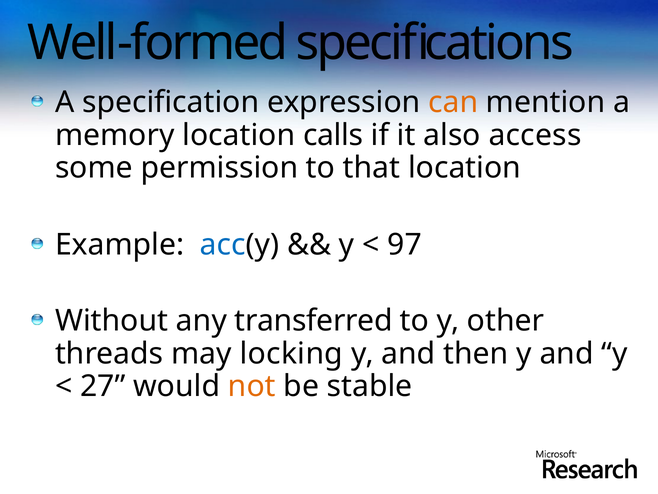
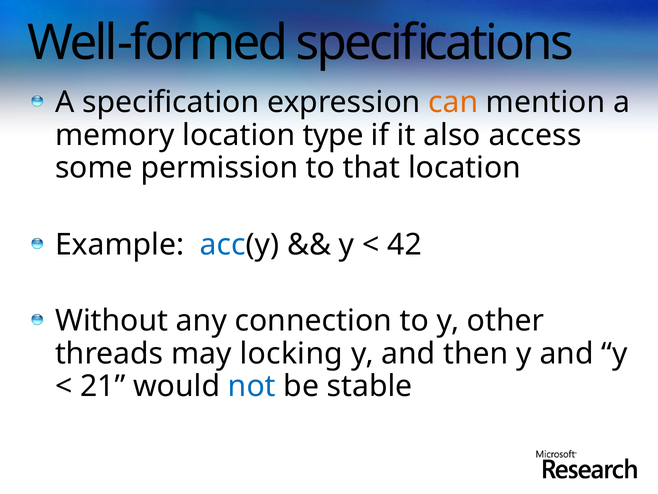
calls: calls -> type (333, 135)
97: 97 -> 42 (405, 245)
transferred: transferred -> connection (313, 321)
27: 27 -> 21 (103, 386)
not colour: orange -> blue (252, 386)
